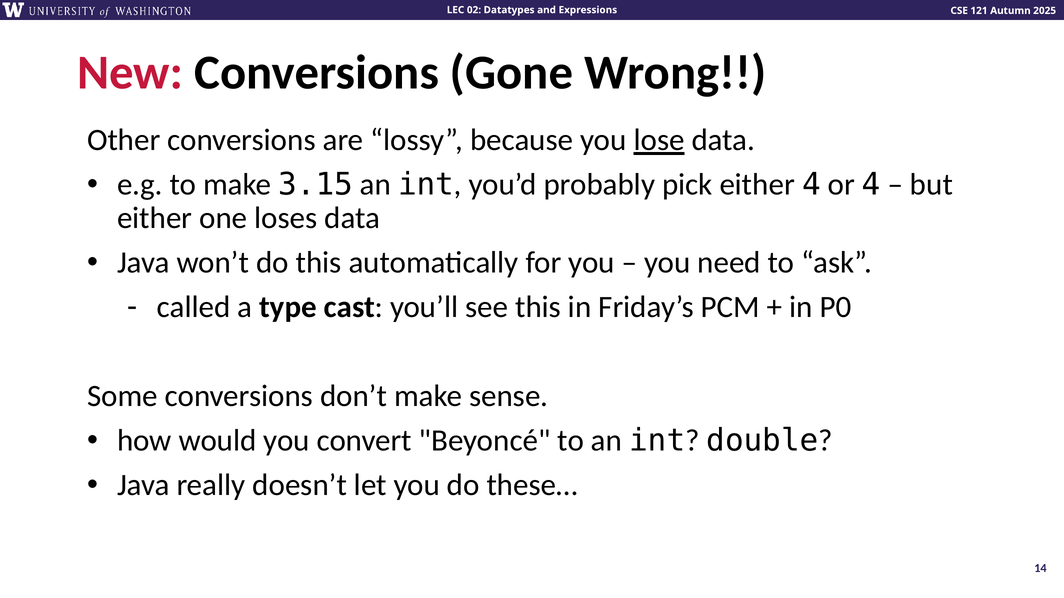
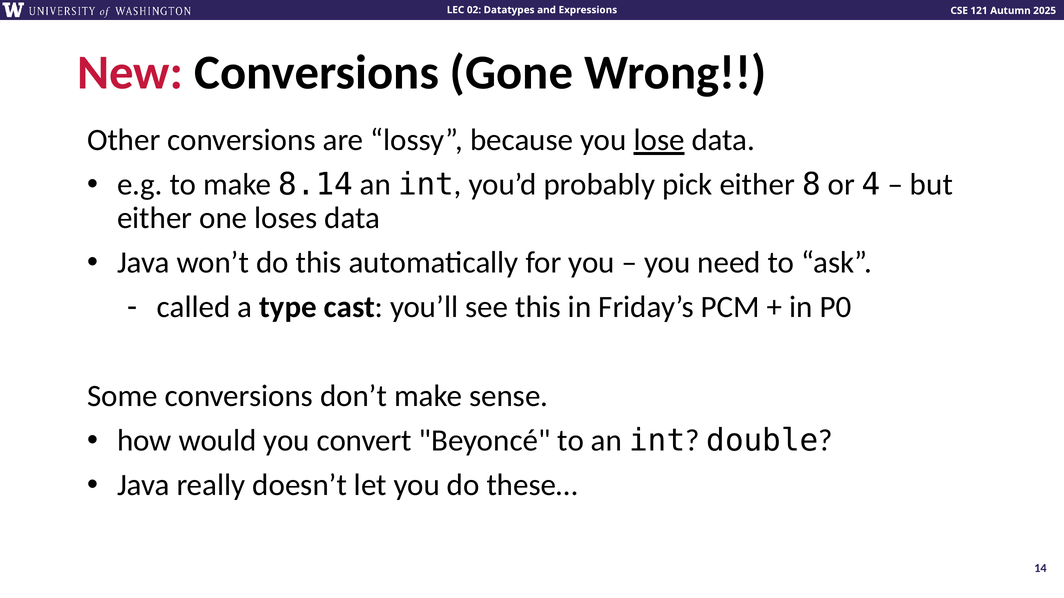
3.15: 3.15 -> 8.14 (316, 185)
either 4: 4 -> 8 (812, 185)
